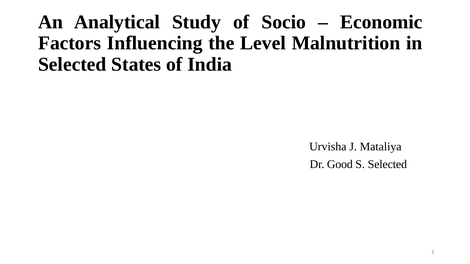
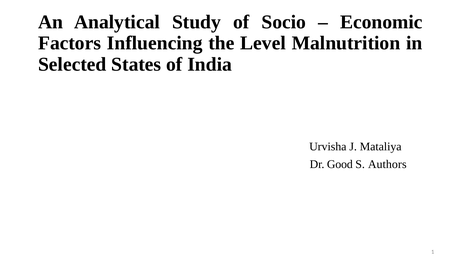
S Selected: Selected -> Authors (387, 164)
